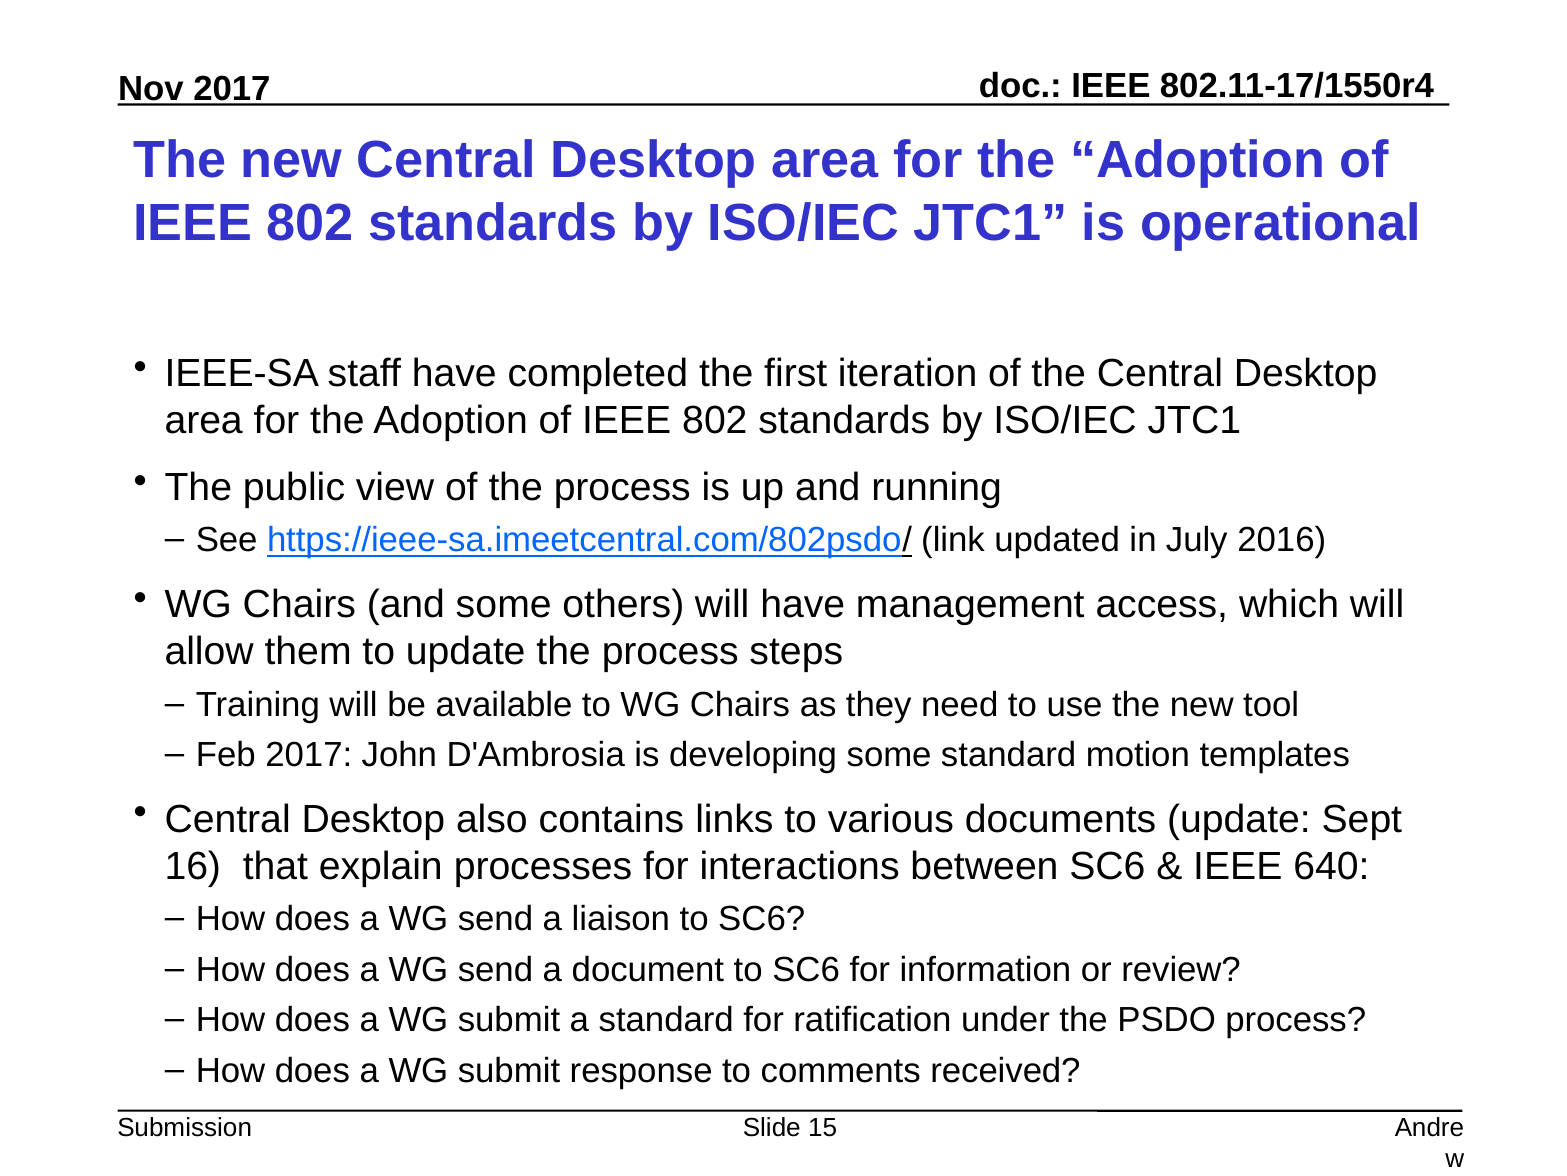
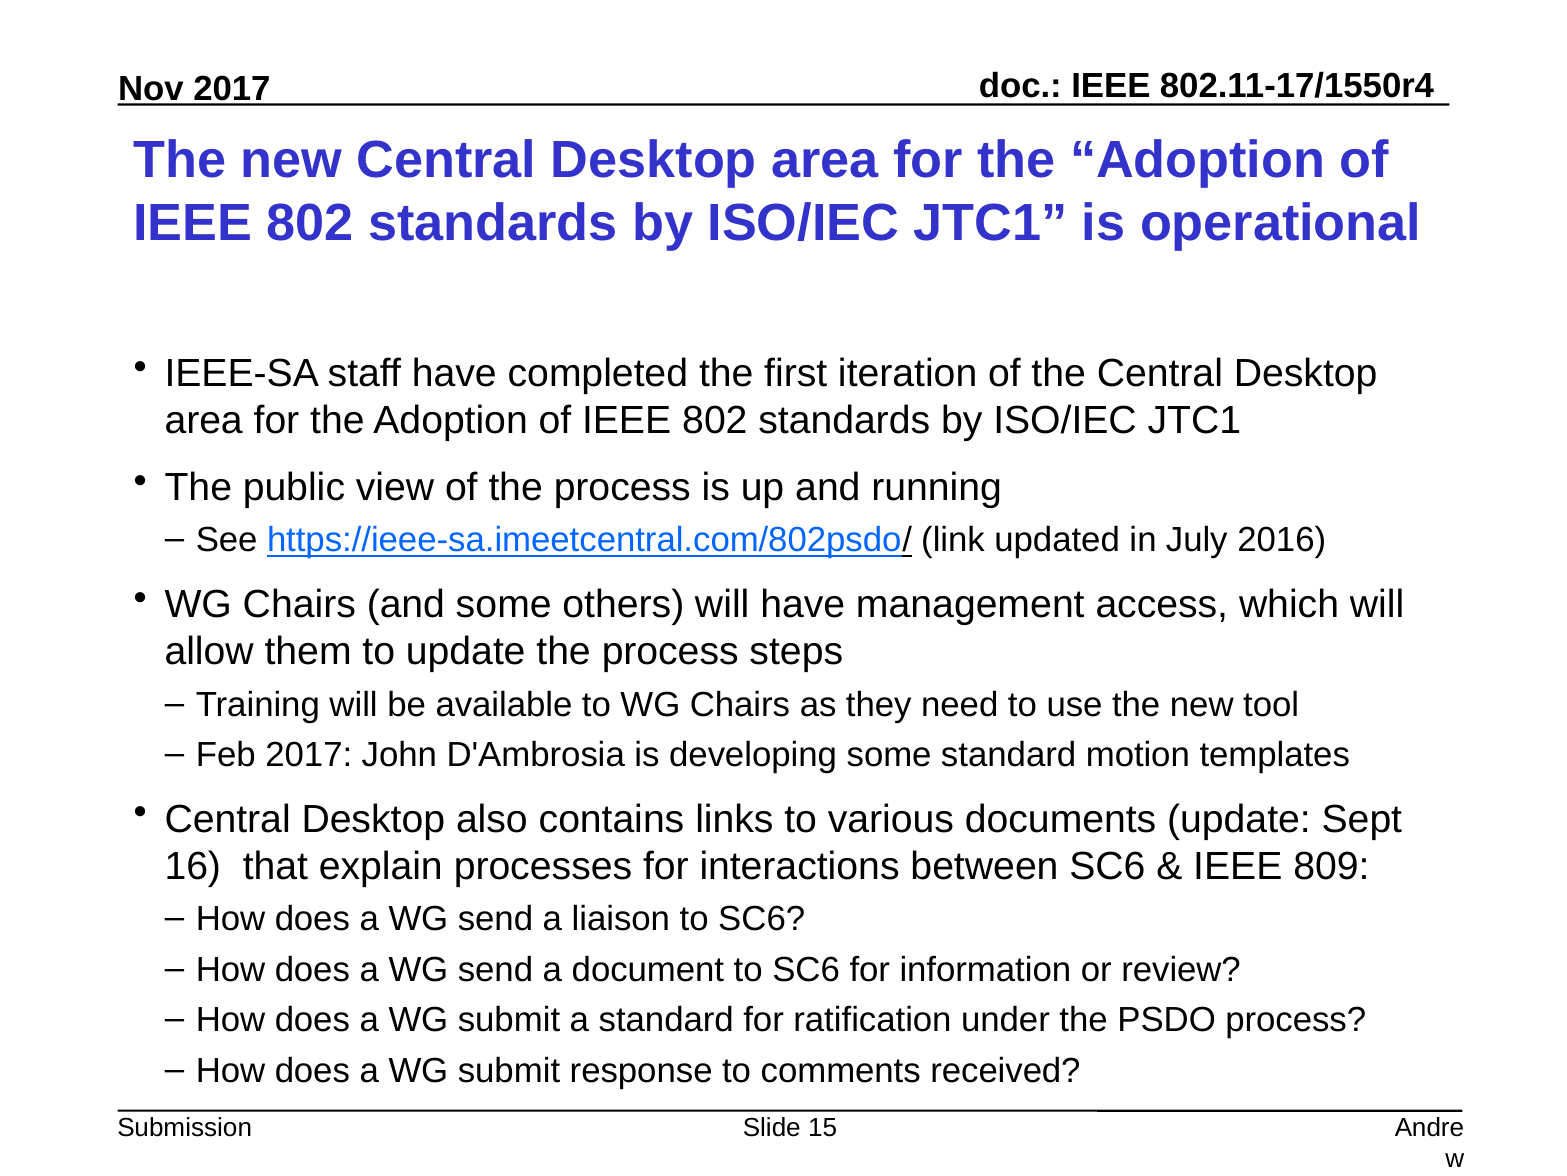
640: 640 -> 809 (1331, 866)
